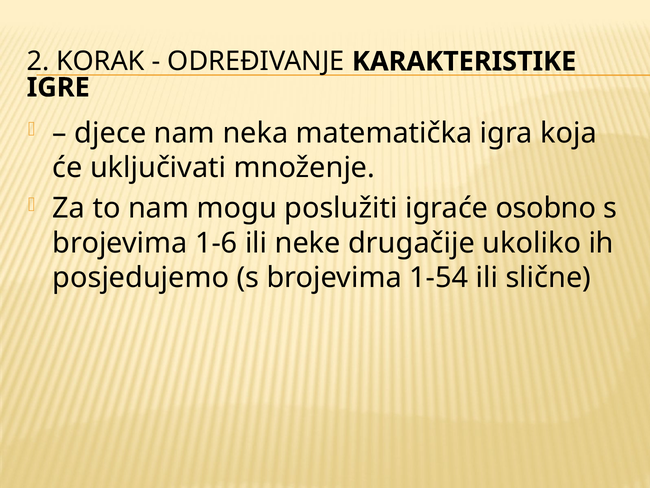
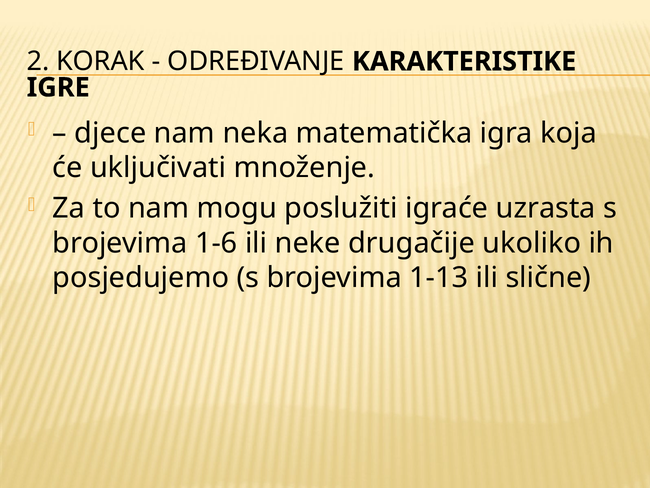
osobno: osobno -> uzrasta (546, 208)
1-54: 1-54 -> 1-13 (439, 278)
